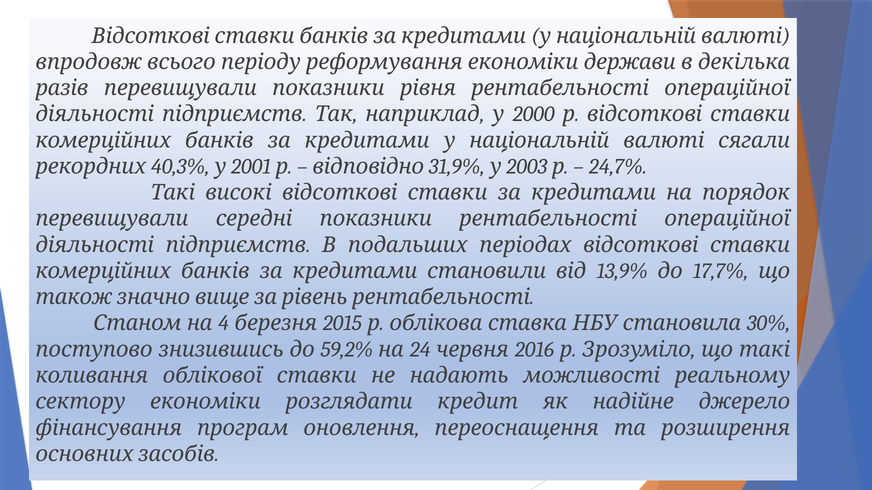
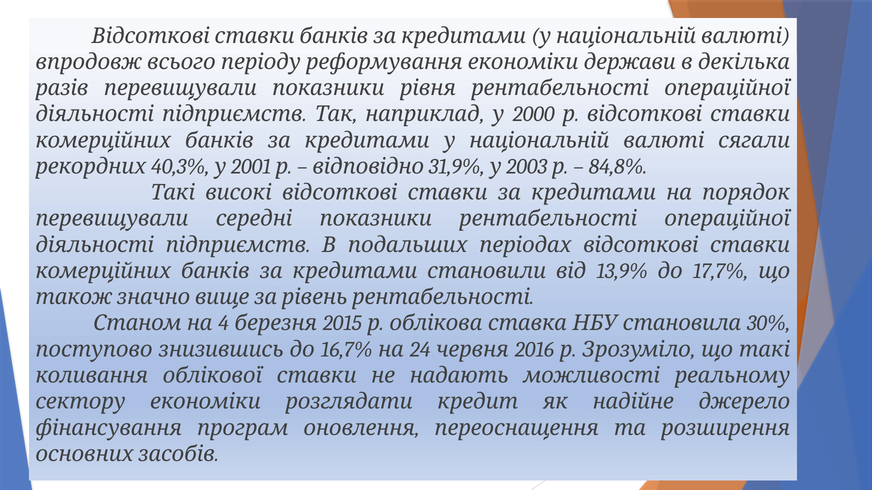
24,7%: 24,7% -> 84,8% (618, 167)
59,2%: 59,2% -> 16,7% (347, 350)
